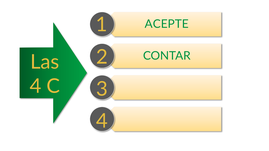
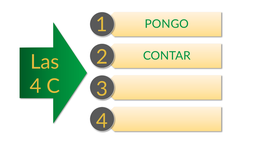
ACEPTE: ACEPTE -> PONGO (167, 24)
